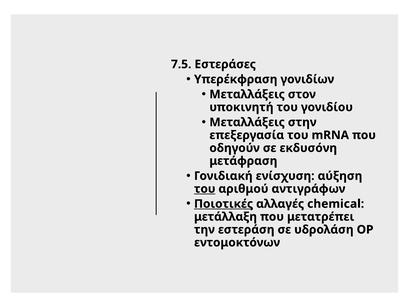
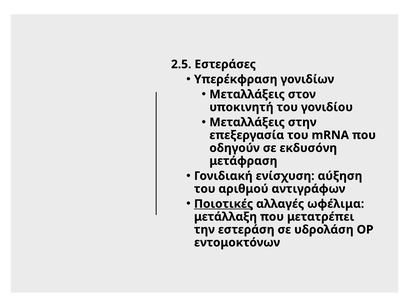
7.5: 7.5 -> 2.5 (181, 64)
του underline: present -> none (205, 189)
chemical: chemical -> ωφέλιμα (336, 204)
